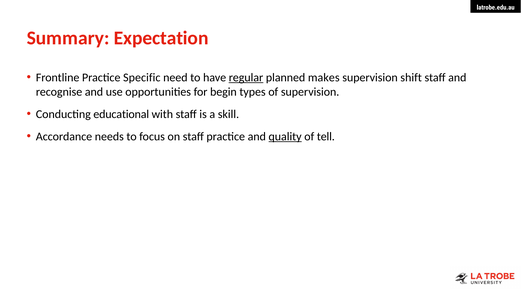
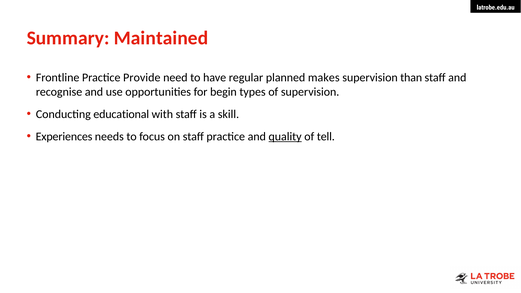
Expectation: Expectation -> Maintained (161, 38)
Specific: Specific -> Provide (142, 77)
regular underline: present -> none (246, 77)
shift: shift -> than (411, 77)
Accordance: Accordance -> Experiences (64, 137)
